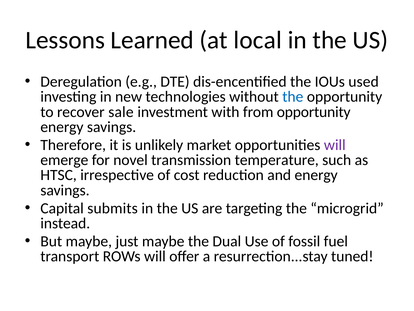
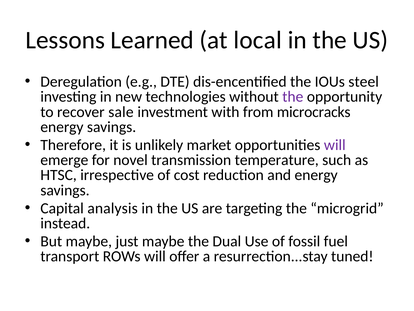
used: used -> steel (364, 81)
the colour: blue -> purple (293, 97)
from opportunity: opportunity -> microcracks (314, 112)
submits: submits -> analysis (113, 208)
